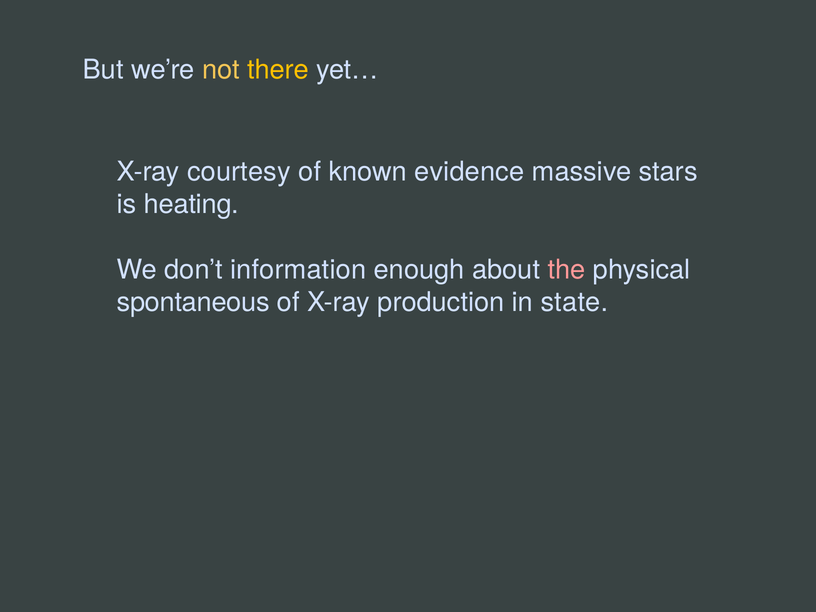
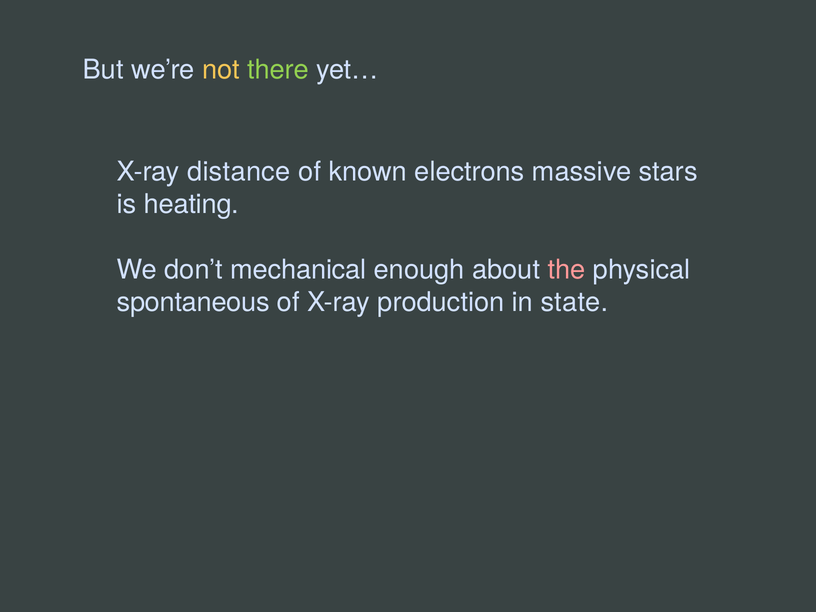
there colour: yellow -> light green (278, 70)
courtesy: courtesy -> distance (239, 172)
evidence: evidence -> electrons (469, 172)
information: information -> mechanical (298, 270)
